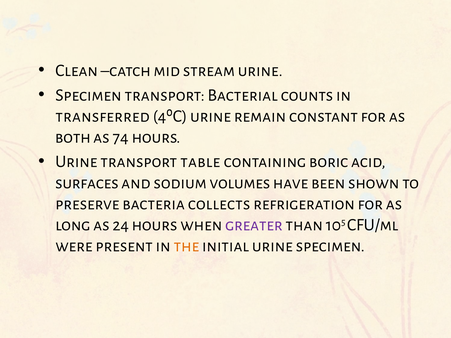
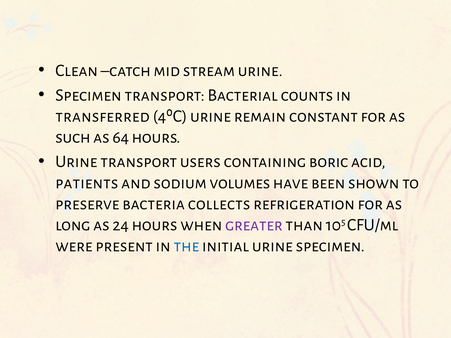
both: both -> such (73, 137)
74: 74 -> 64 (121, 137)
table: table -> users (200, 162)
surfaces: surfaces -> patients (87, 183)
the colour: orange -> blue (186, 246)
